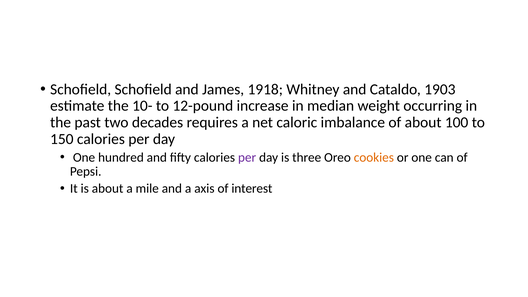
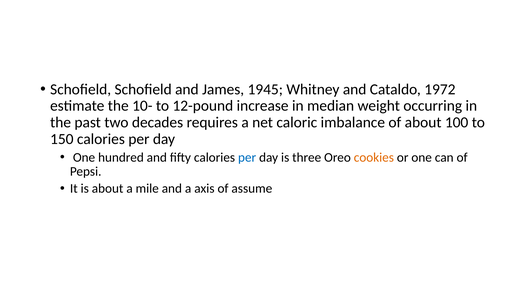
1918: 1918 -> 1945 (265, 89)
1903: 1903 -> 1972 (440, 89)
per colour: purple -> blue (247, 157)
interest: interest -> assume (252, 189)
